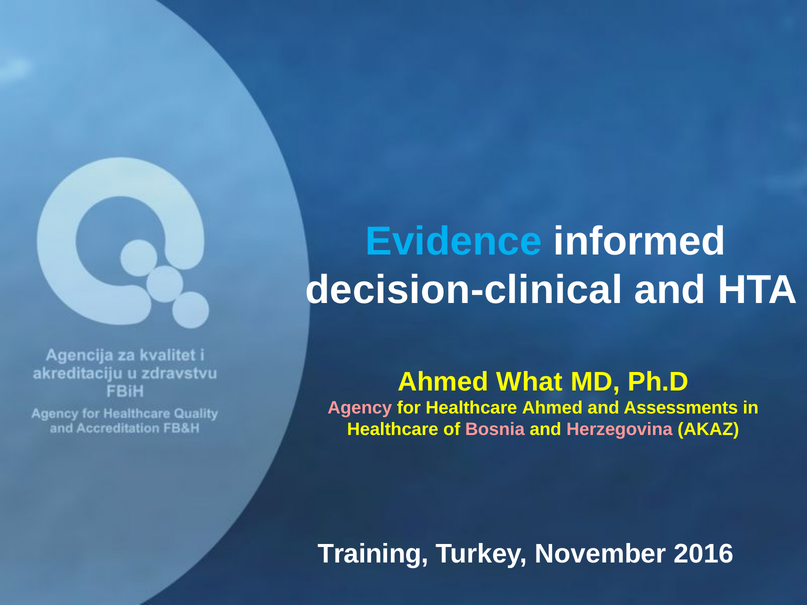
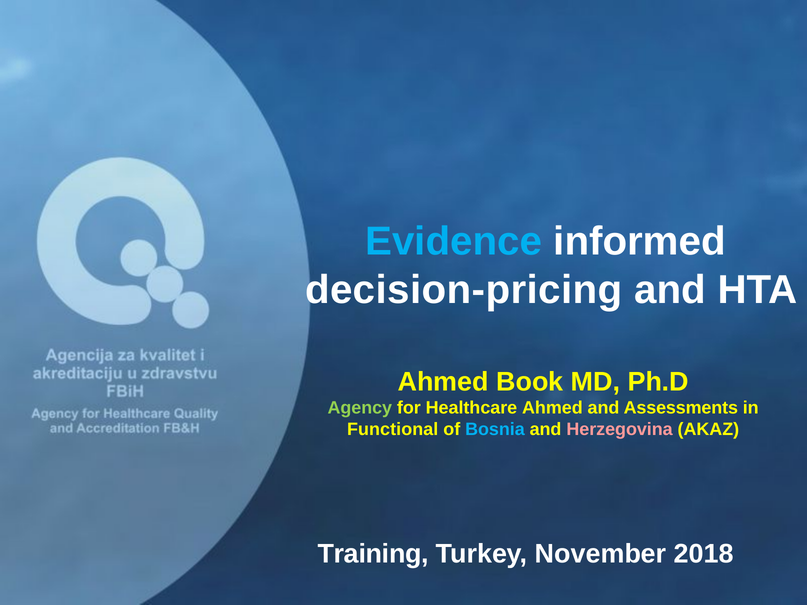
decision-clinical: decision-clinical -> decision-pricing (464, 290)
What: What -> Book (530, 382)
Agency colour: pink -> light green (360, 408)
Healthcare: Healthcare -> Functional (393, 430)
Bosnia colour: pink -> light blue (495, 430)
2016: 2016 -> 2018 (704, 554)
